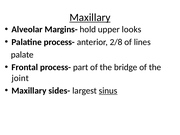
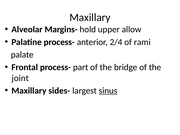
Maxillary underline: present -> none (90, 17)
looks: looks -> allow (132, 29)
2/8: 2/8 -> 2/4 (116, 42)
lines: lines -> rami (142, 42)
